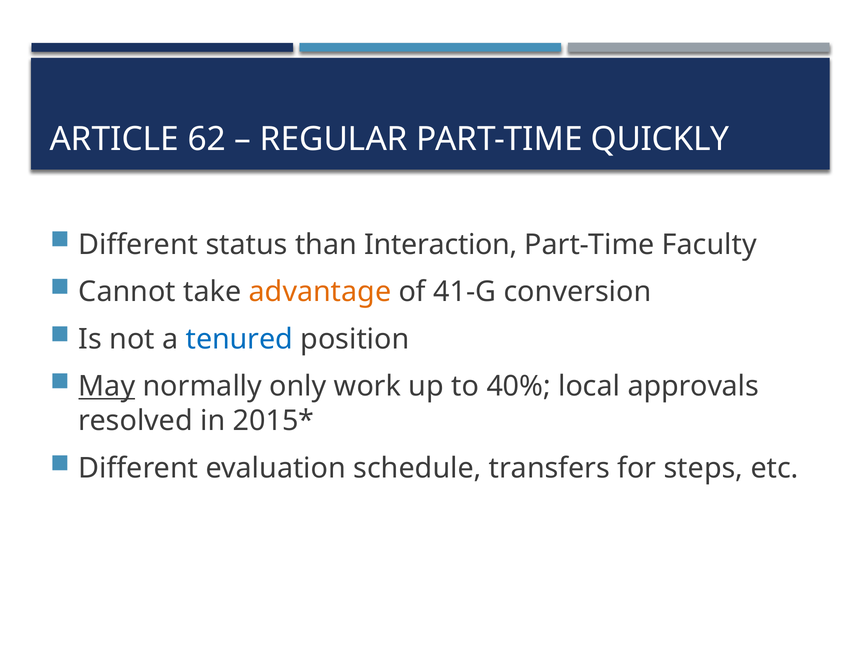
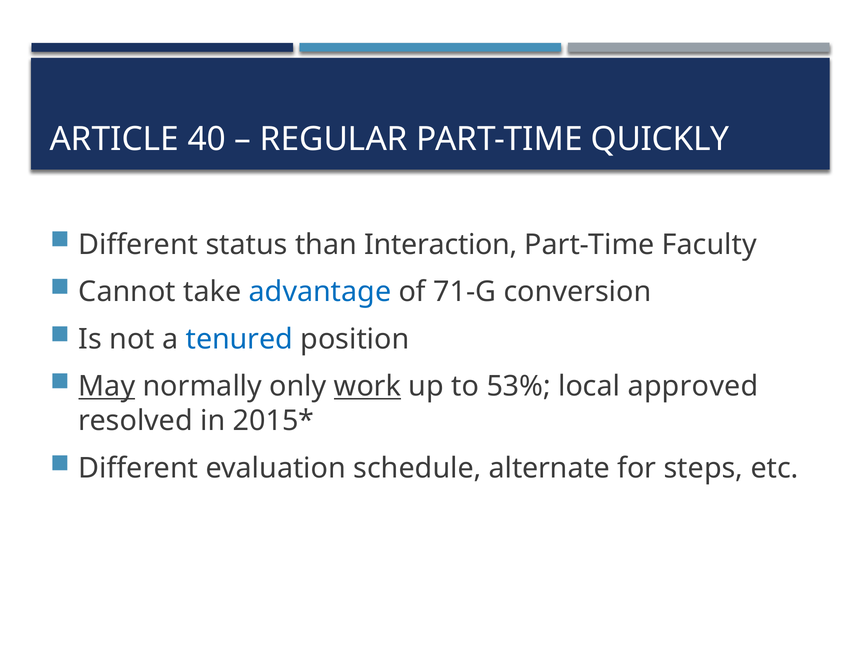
62: 62 -> 40 (207, 139)
advantage colour: orange -> blue (320, 292)
41-G: 41-G -> 71-G (465, 292)
work underline: none -> present (368, 387)
40%: 40% -> 53% (519, 387)
approvals: approvals -> approved (693, 387)
transfers: transfers -> alternate (549, 469)
